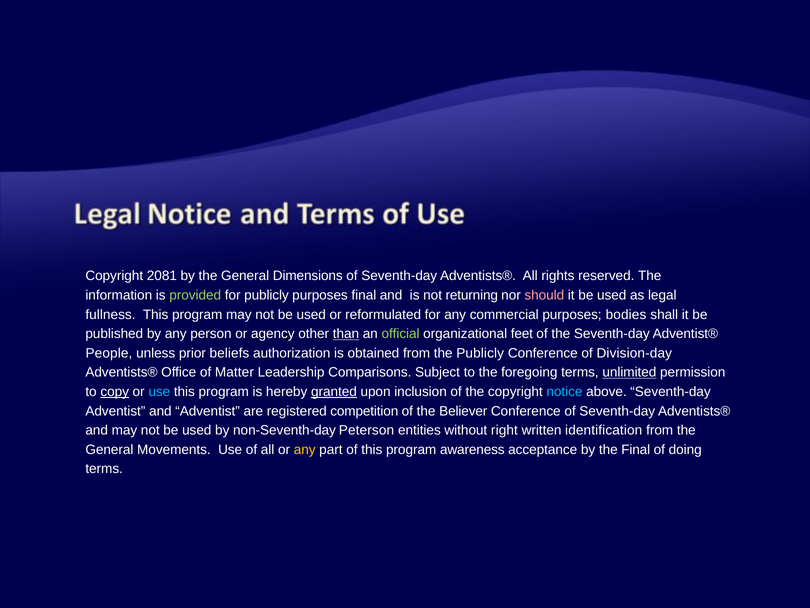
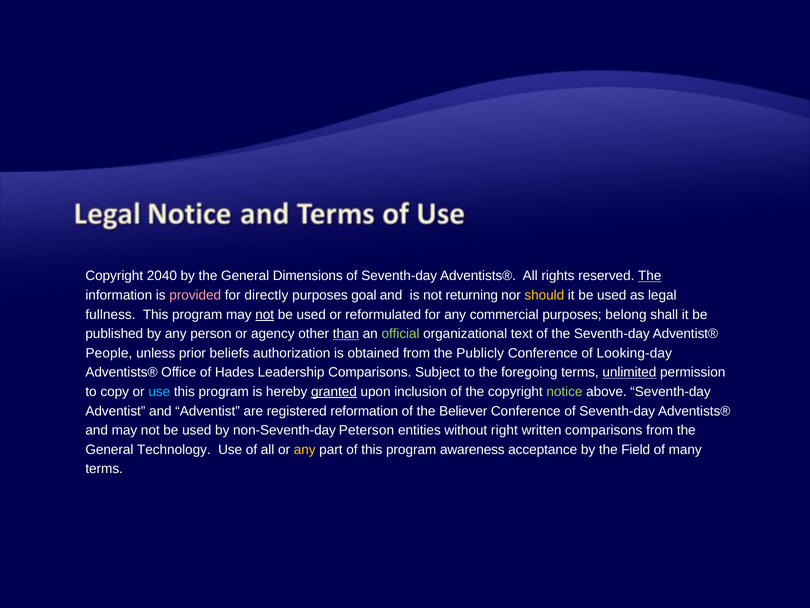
2081: 2081 -> 2040 (162, 276)
The underline: none -> present (650, 276)
provided colour: light green -> pink (195, 295)
for publicly: publicly -> directly (266, 295)
purposes final: final -> goal (364, 295)
should colour: pink -> yellow (544, 295)
not underline: none -> present (265, 314)
bodies: bodies -> belong (626, 314)
feet: feet -> text (522, 334)
Division-day: Division-day -> Looking-day (634, 353)
Matter: Matter -> Hades (234, 372)
copy underline: present -> none (115, 391)
notice colour: light blue -> light green (564, 391)
competition: competition -> reformation (364, 411)
written identification: identification -> comparisons (604, 430)
Movements: Movements -> Technology (174, 449)
the Final: Final -> Field (636, 449)
doing: doing -> many (685, 449)
